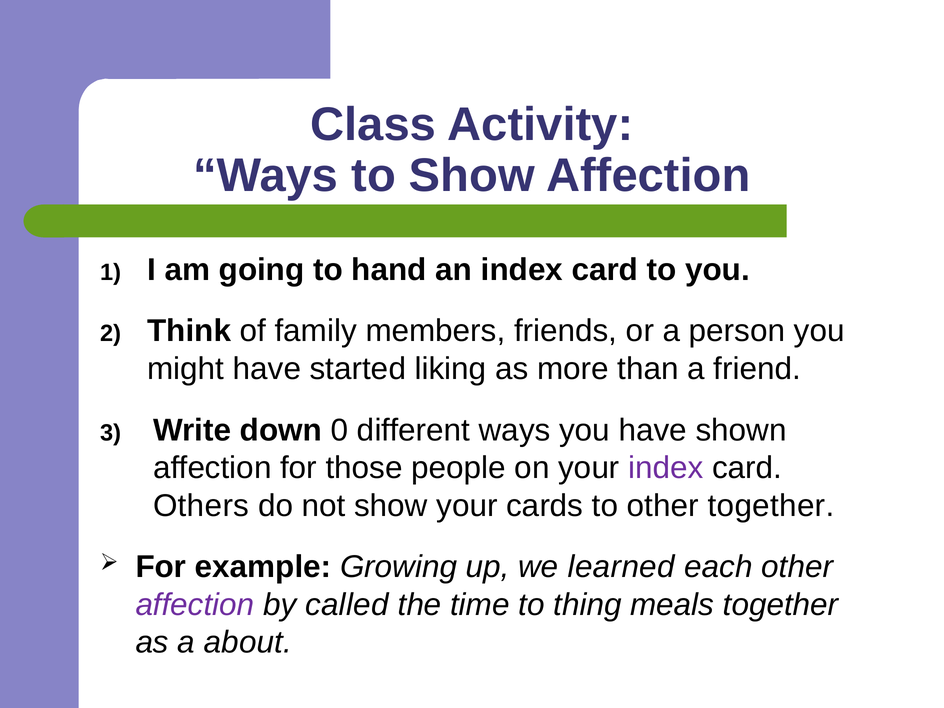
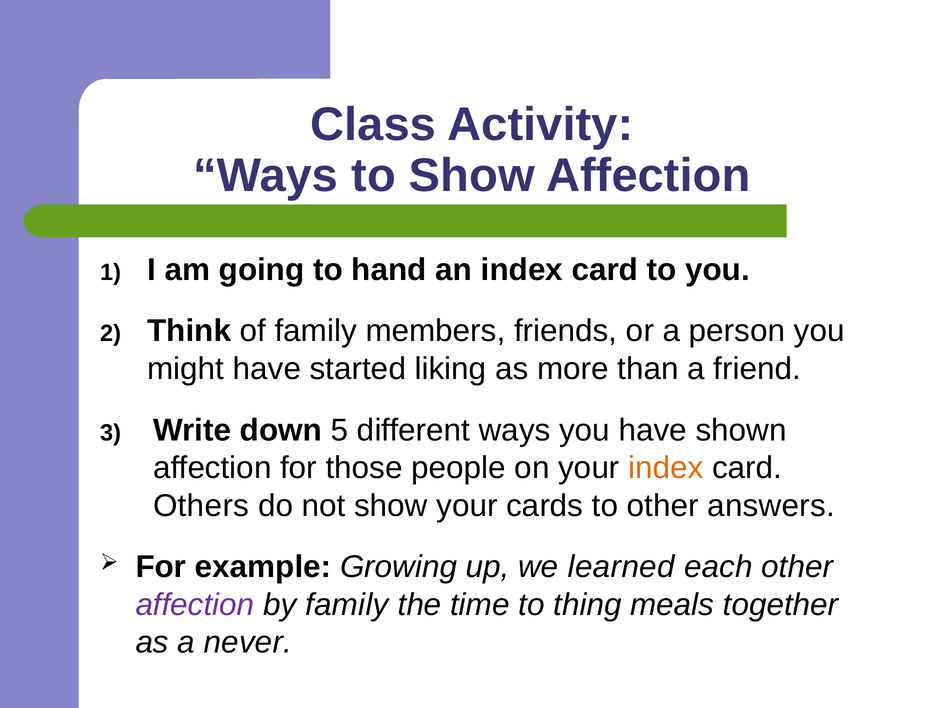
0: 0 -> 5 (340, 430)
index colour: purple -> orange (666, 468)
other together: together -> answers (771, 506)
by called: called -> family (347, 605)
about: about -> never (248, 643)
